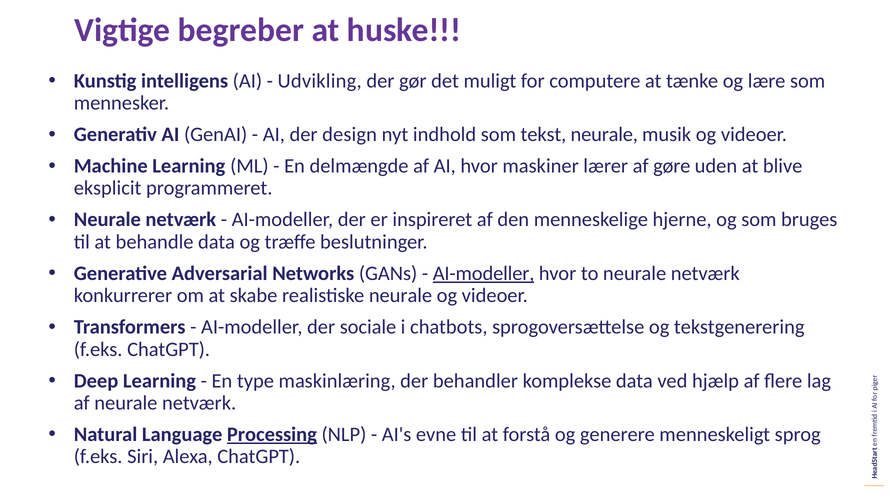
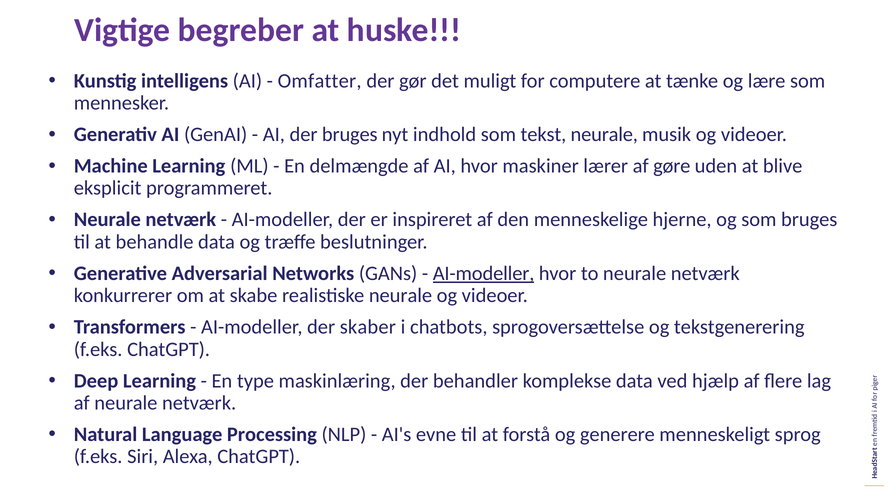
Udvikling: Udvikling -> Omfatter (320, 81)
der design: design -> bruges (350, 135)
sociale: sociale -> skaber (368, 327)
Processing underline: present -> none (272, 434)
